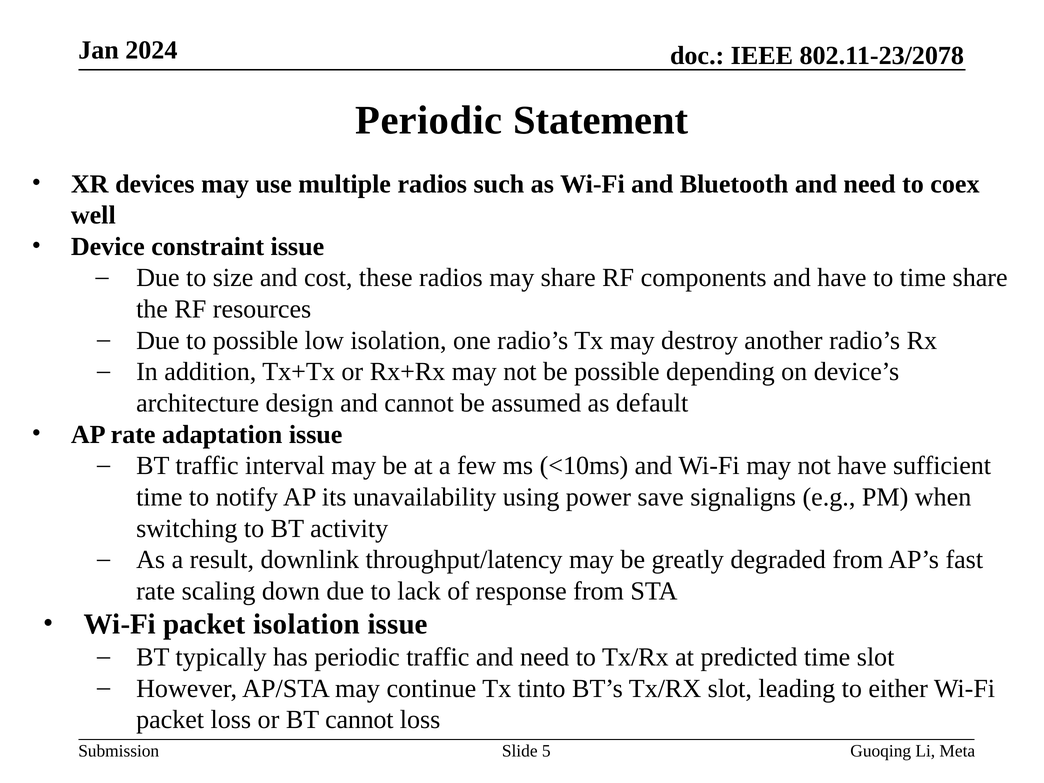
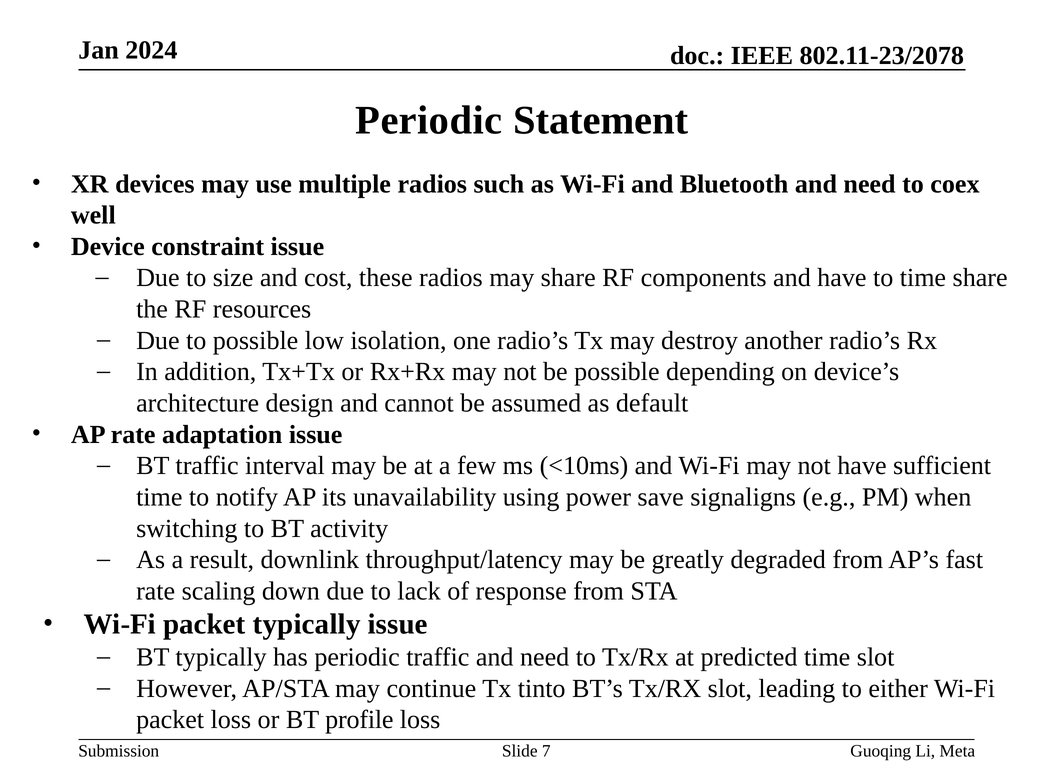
packet isolation: isolation -> typically (307, 624)
BT cannot: cannot -> profile (359, 720)
5: 5 -> 7 (546, 751)
